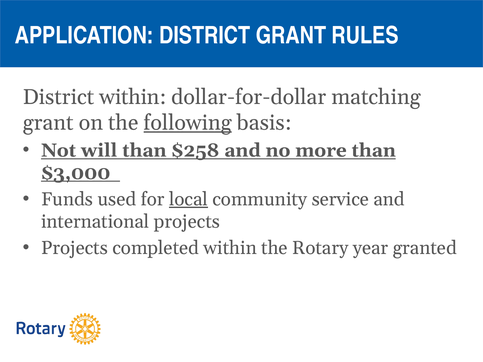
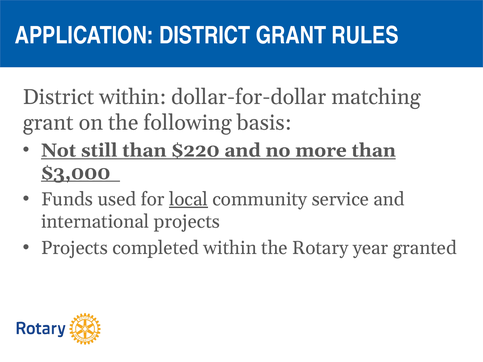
following underline: present -> none (188, 123)
will: will -> still (99, 150)
$258: $258 -> $220 (195, 150)
